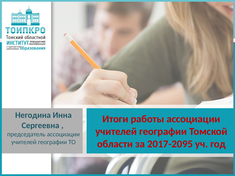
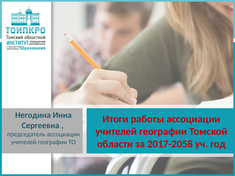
2017-2095: 2017-2095 -> 2017-2058 (170, 144)
